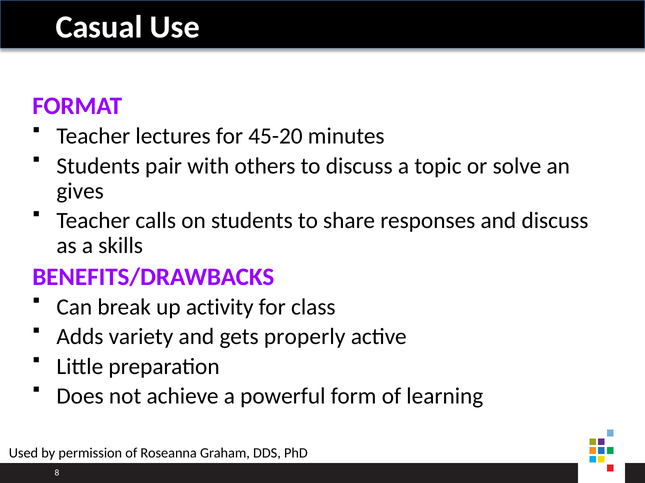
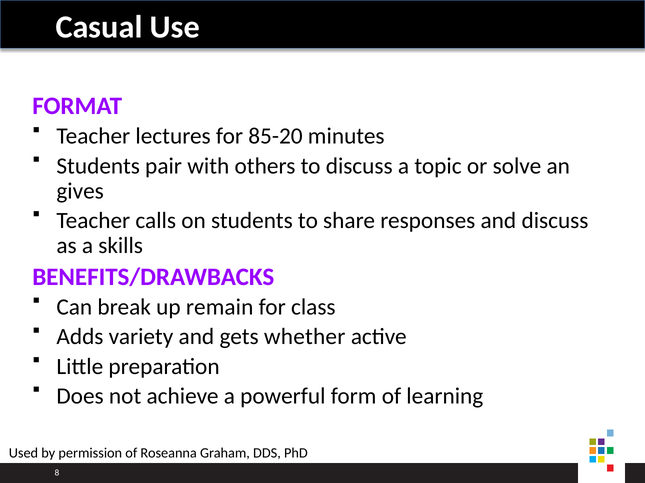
45-20: 45-20 -> 85-20 (275, 136)
activity: activity -> remain (220, 308)
properly: properly -> whether (305, 337)
